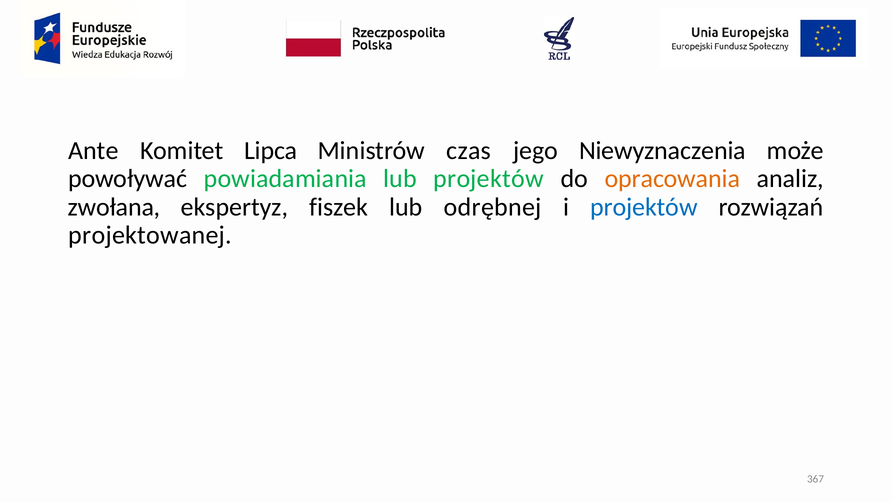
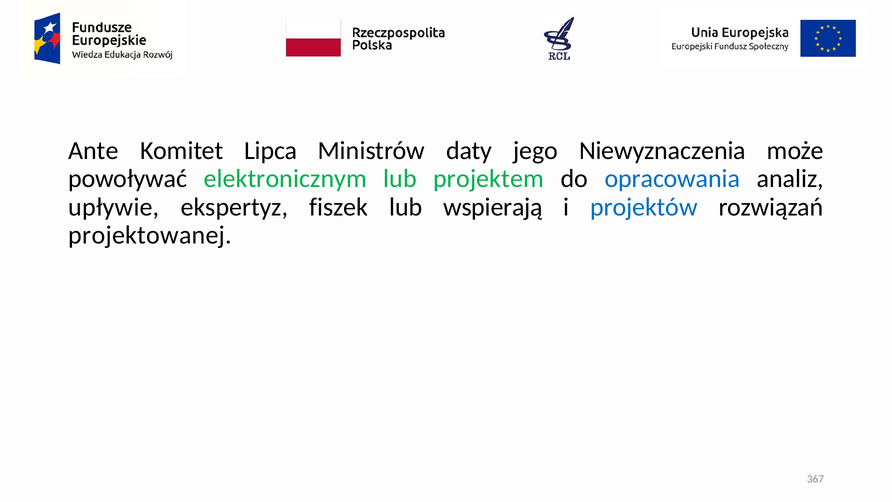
czas: czas -> daty (469, 151)
powiadamiania: powiadamiania -> elektronicznym (285, 179)
lub projektów: projektów -> projektem (489, 179)
opracowania colour: orange -> blue (672, 179)
zwołana: zwołana -> upływie (114, 207)
odrębnej: odrębnej -> wspierają (493, 207)
